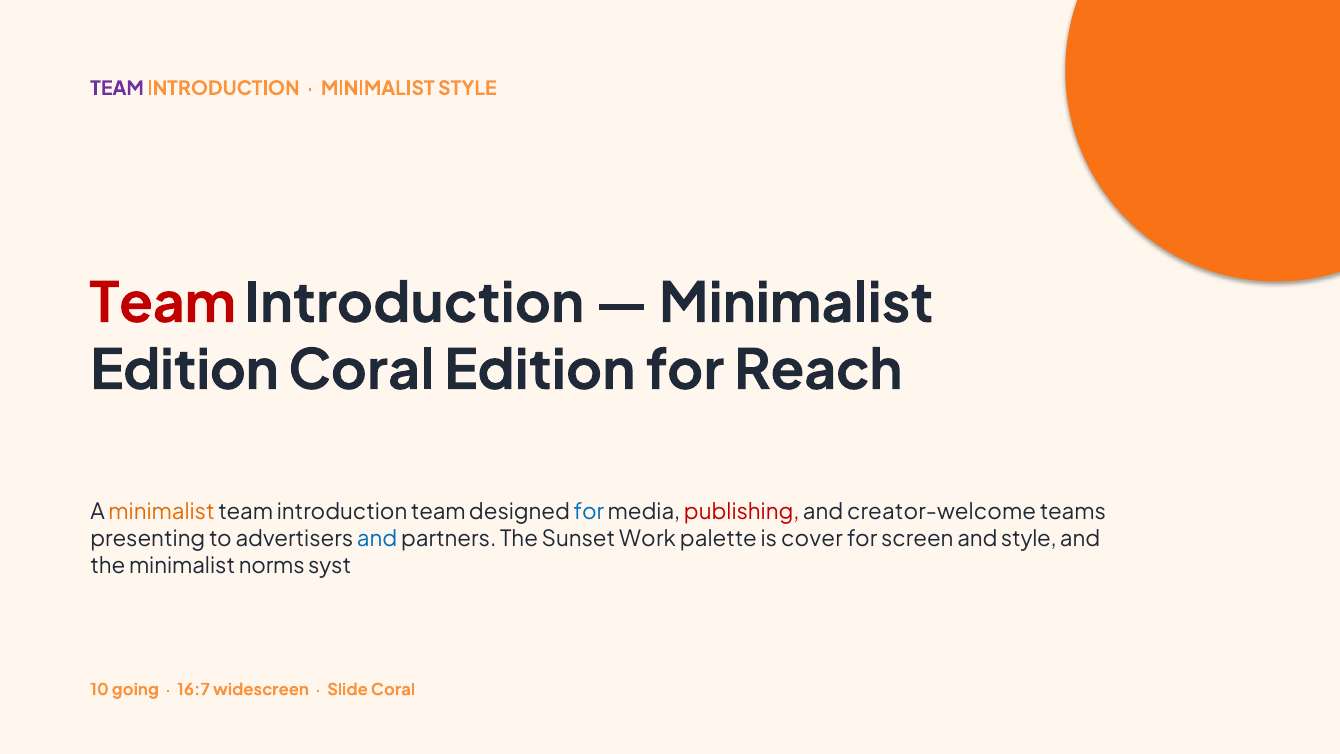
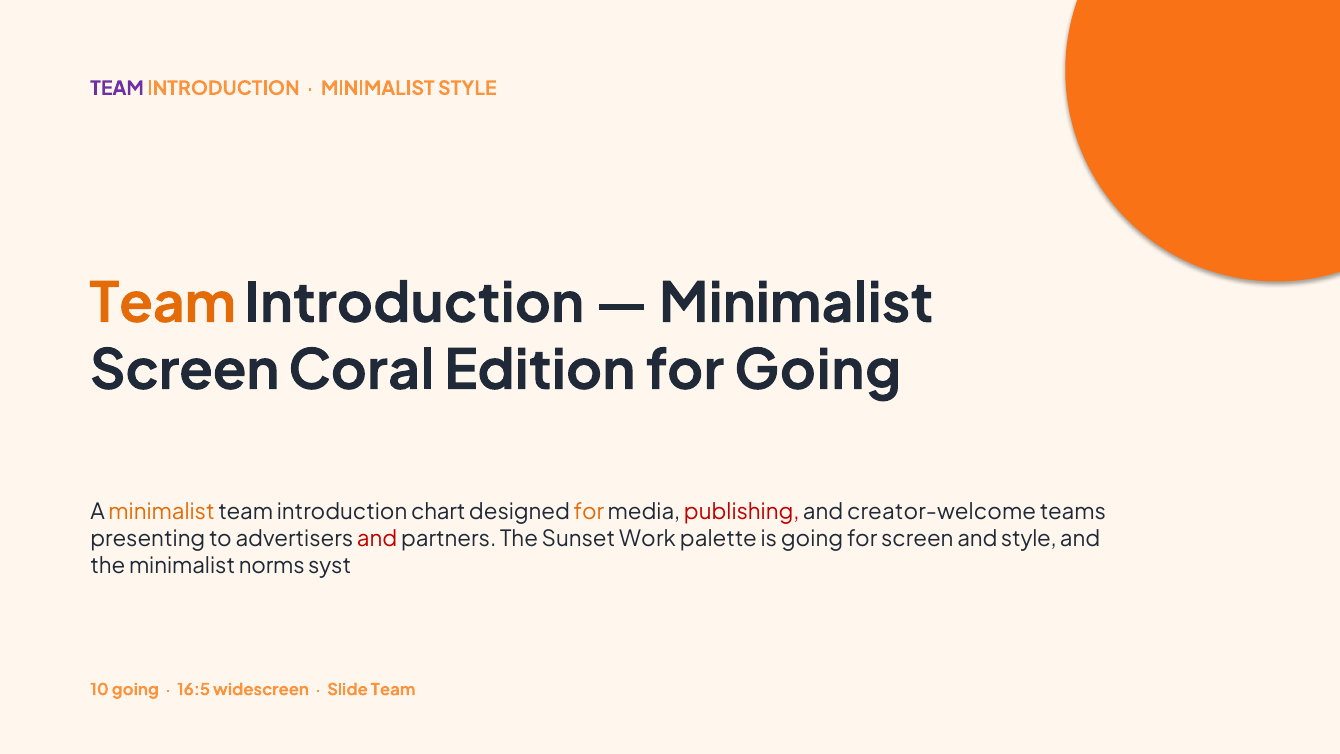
Team colour: red -> orange (163, 304)
Edition: Edition -> Screen (185, 371)
for Reach: Reach -> Going (818, 371)
introduction team: team -> chart (438, 512)
for colour: blue -> orange (589, 512)
and colour: blue -> red (377, 539)
is cover: cover -> going (812, 539)
16:7: 16:7 -> 16:5 (194, 689)
Slide Coral: Coral -> Team (393, 689)
